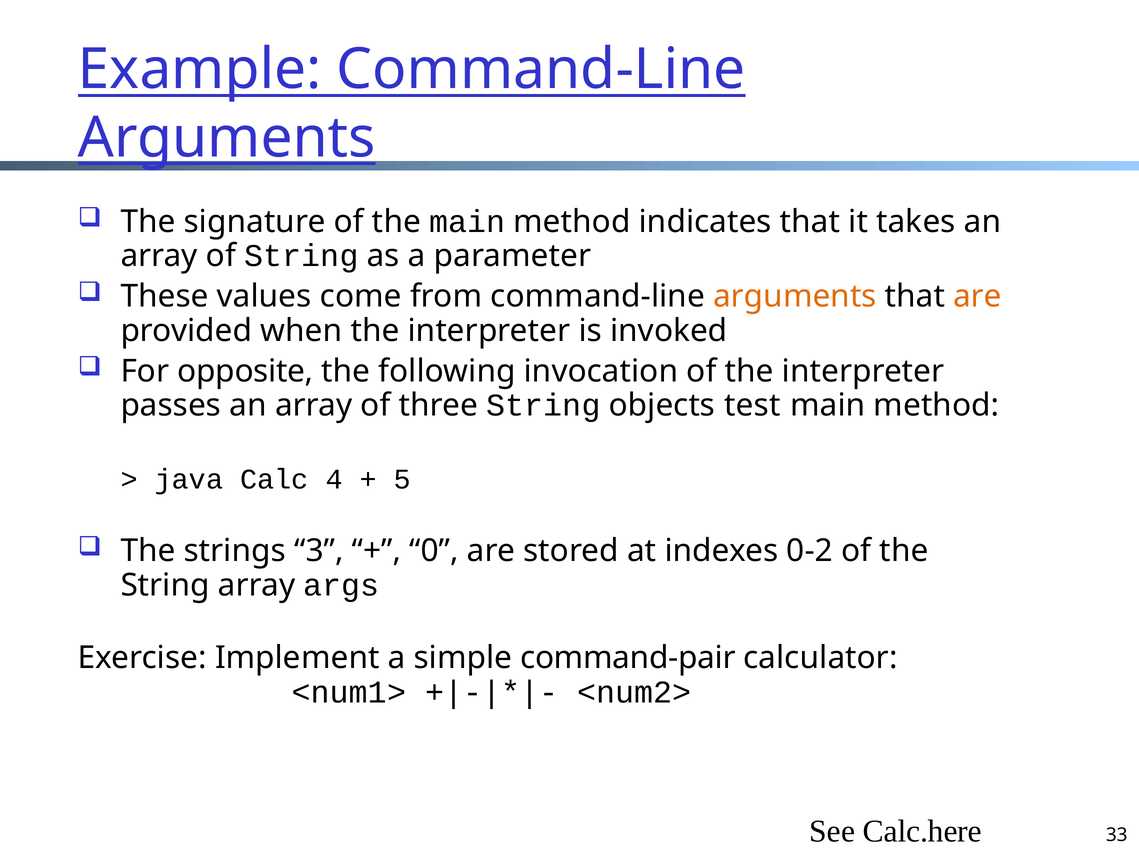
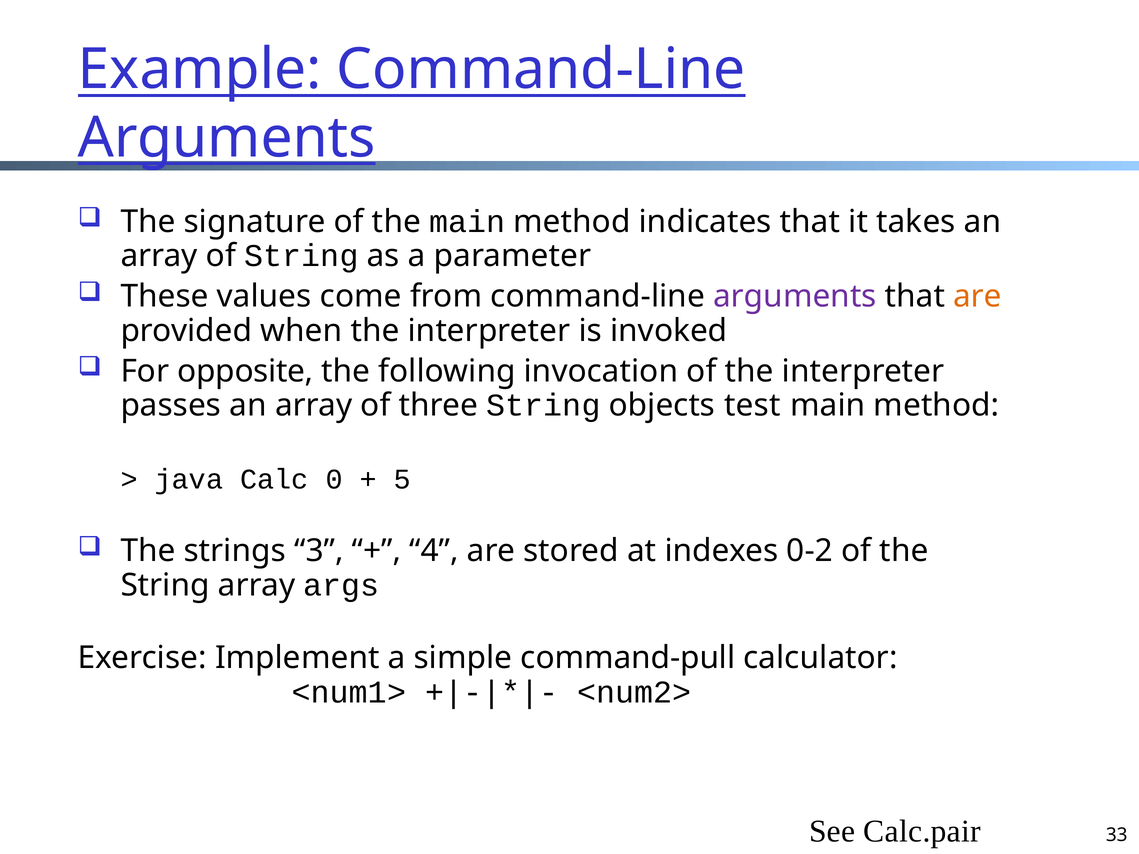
arguments colour: orange -> purple (795, 297)
4: 4 -> 0 (334, 479)
0: 0 -> 4 (434, 551)
command-pair: command-pair -> command-pull (628, 658)
Calc.here: Calc.here -> Calc.pair (922, 832)
